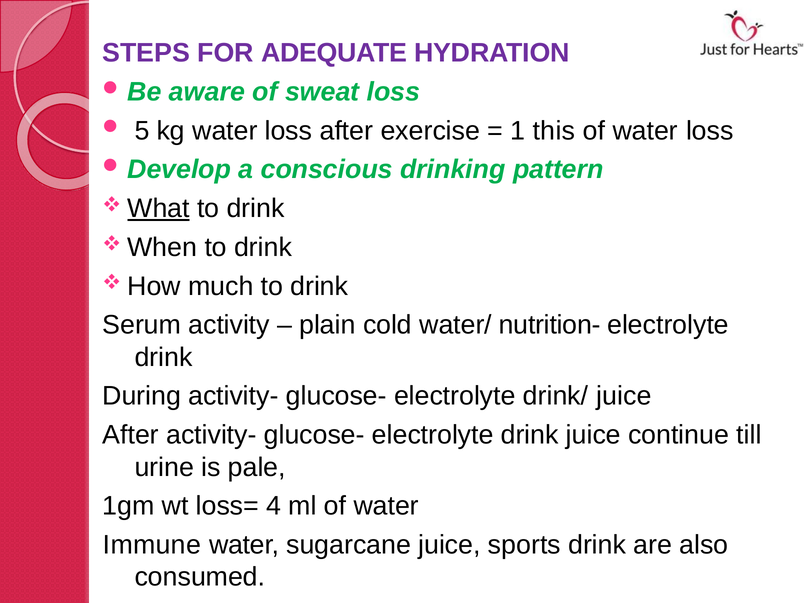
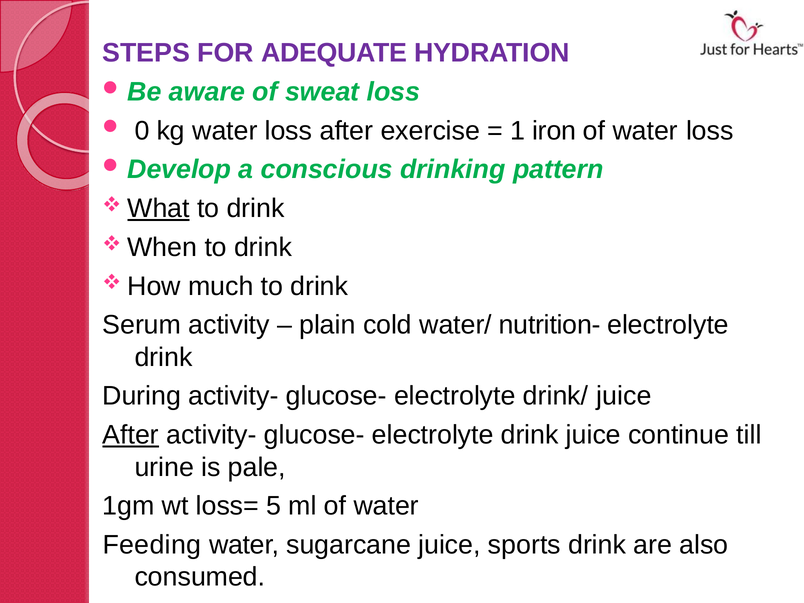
5: 5 -> 0 (142, 131)
this: this -> iron (554, 131)
After underline: none -> present (131, 435)
4: 4 -> 5 (274, 506)
Immune: Immune -> Feeding (152, 545)
